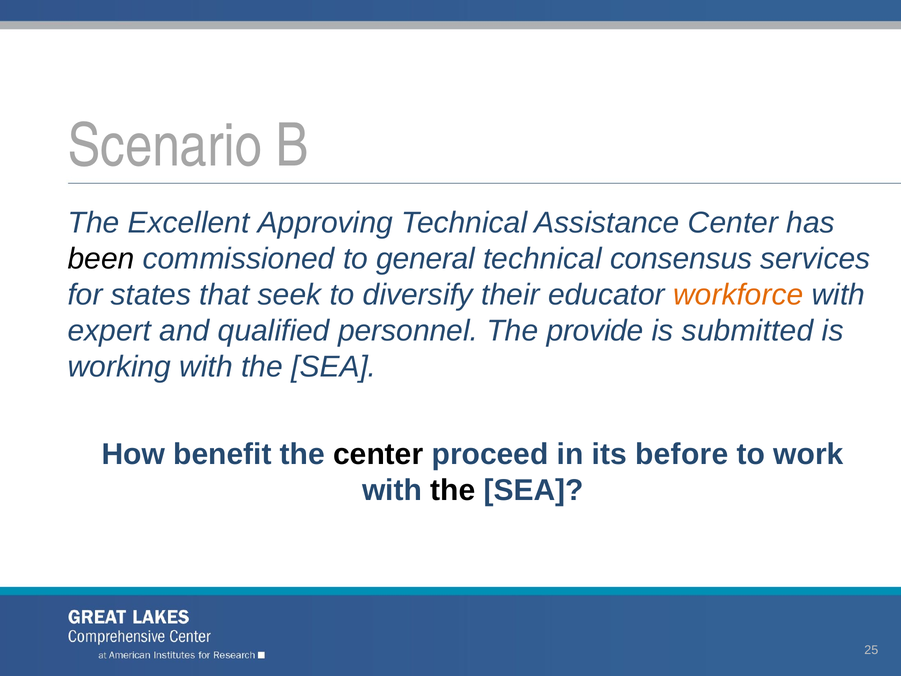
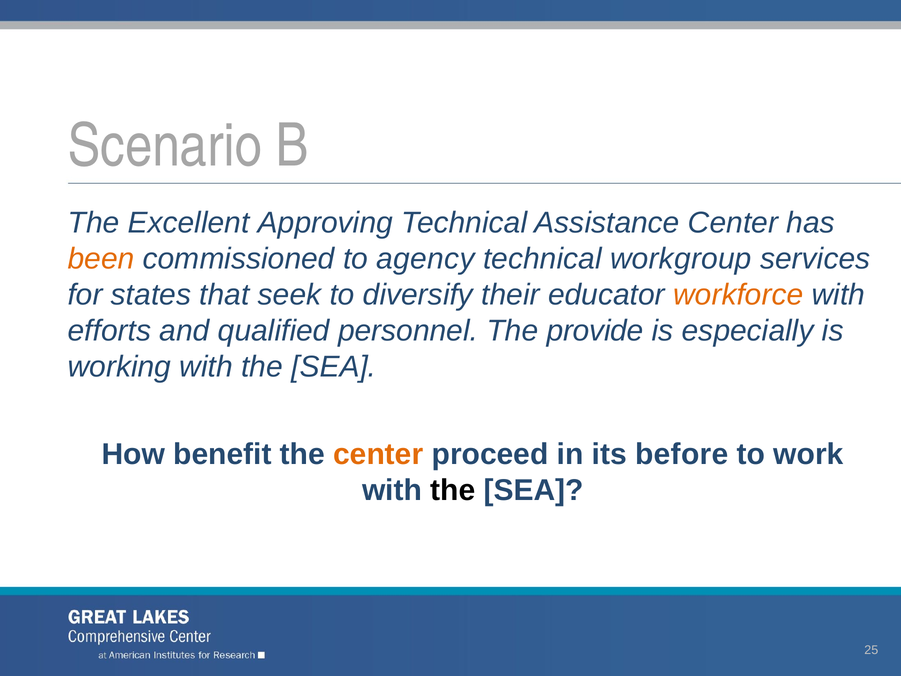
been colour: black -> orange (101, 259)
general: general -> agency (425, 259)
consensus: consensus -> workgroup (681, 259)
expert: expert -> efforts (109, 331)
submitted: submitted -> especially (748, 331)
center colour: black -> orange (378, 454)
